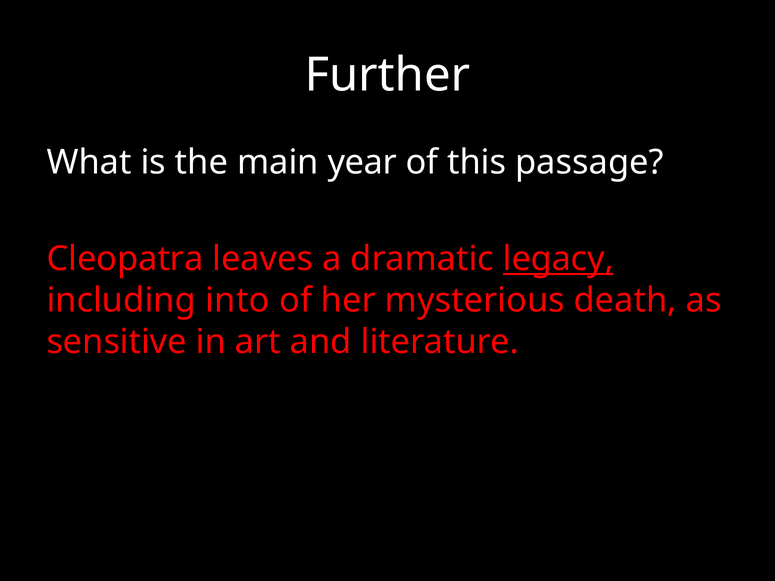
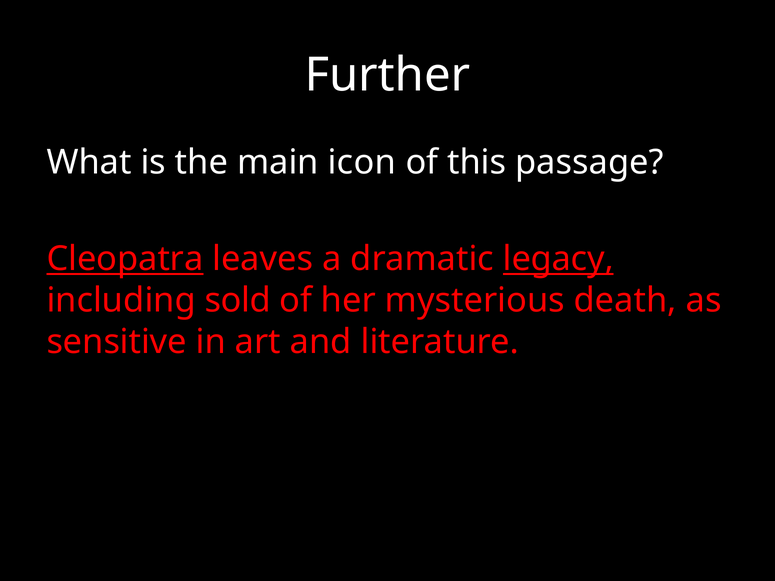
year: year -> icon (362, 163)
Cleopatra underline: none -> present (125, 259)
into: into -> sold (238, 301)
